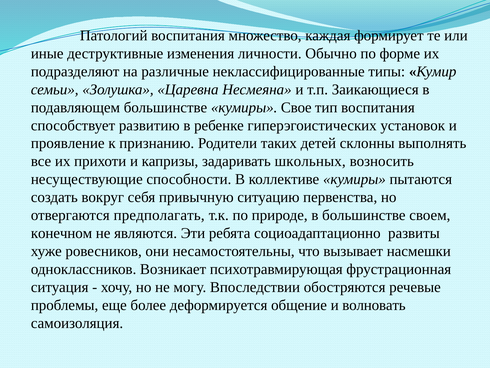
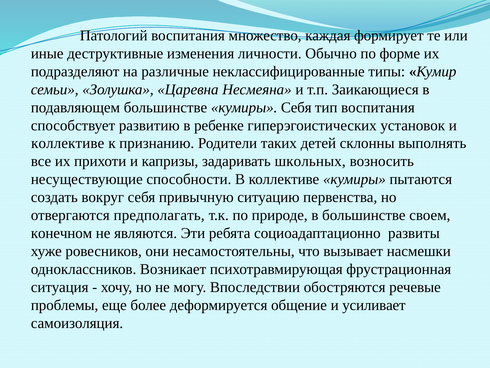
кумиры Свое: Свое -> Себя (296, 107)
проявление: проявление -> коллективе (68, 143)
волновать: волновать -> усиливает (374, 305)
